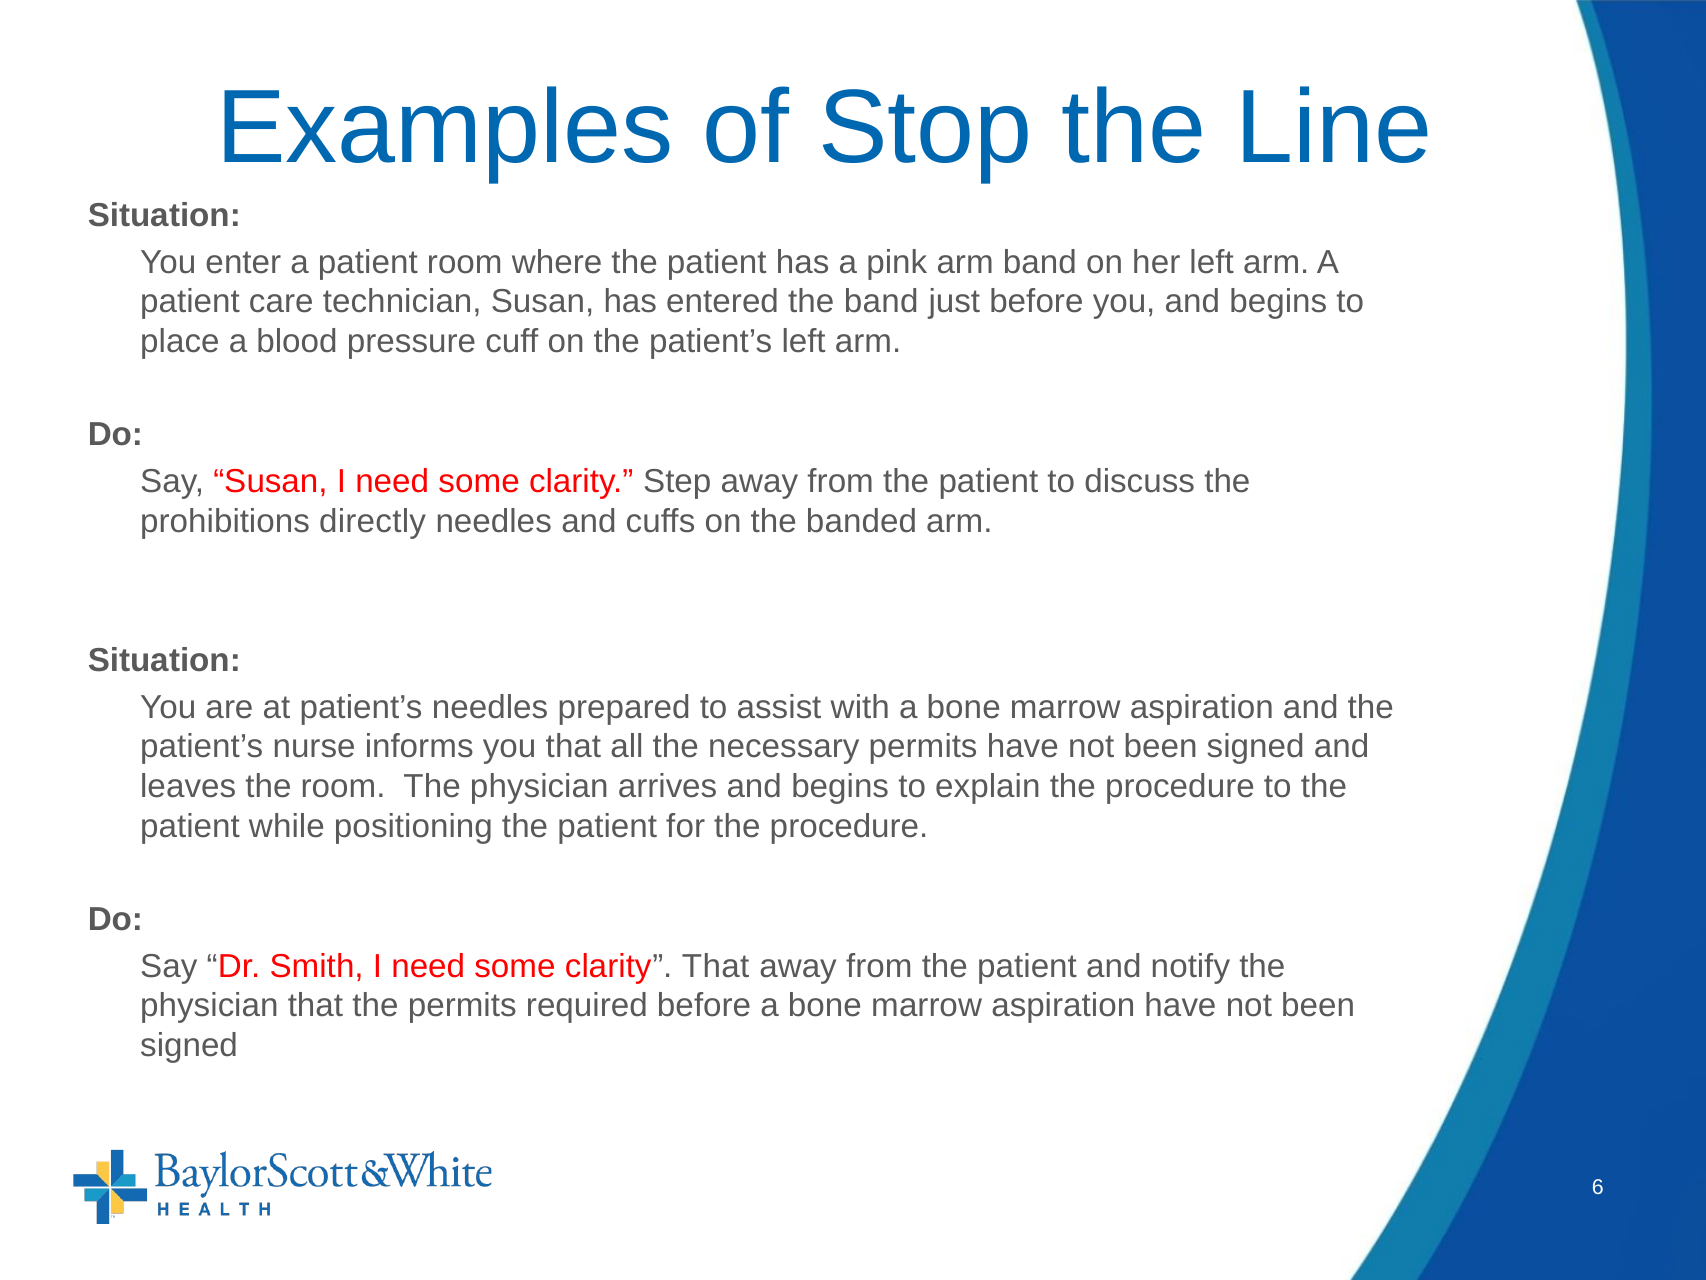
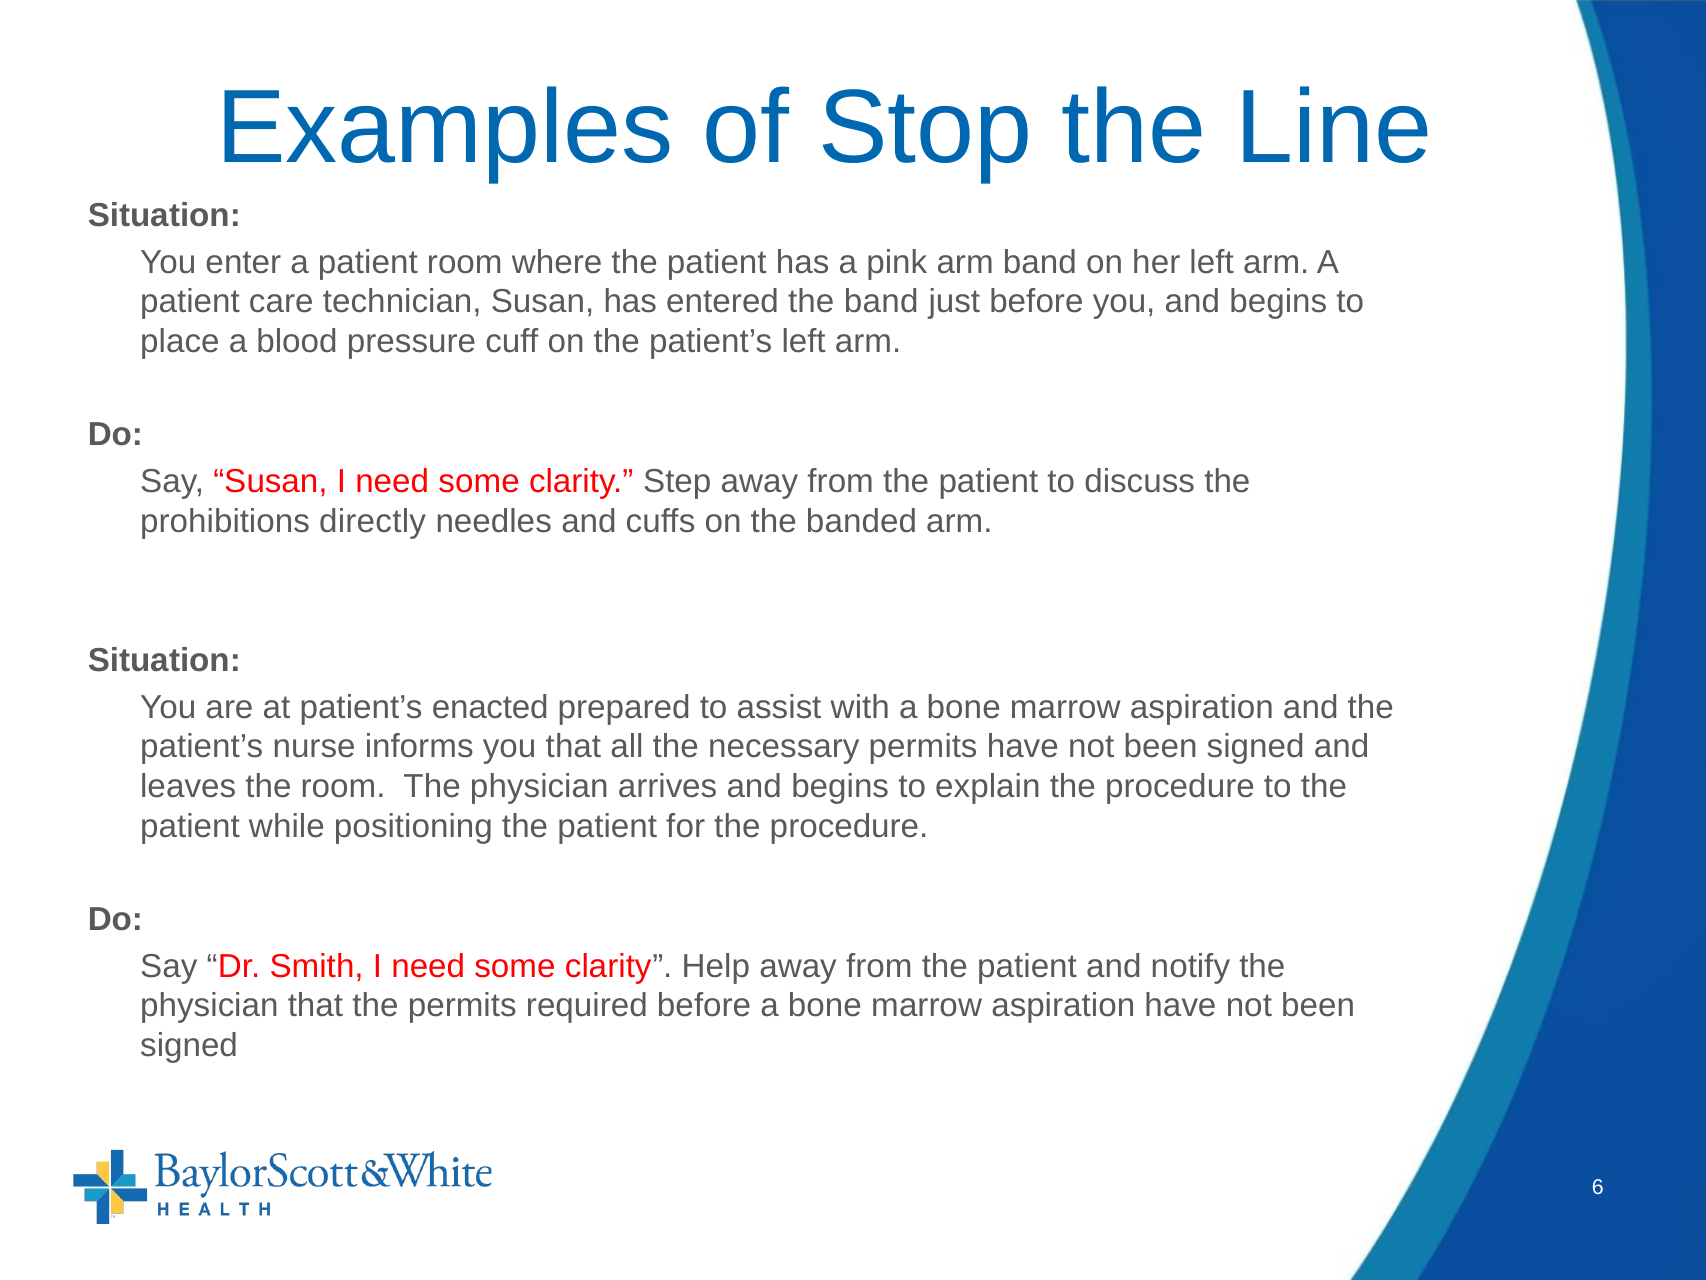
patient’s needles: needles -> enacted (490, 707)
clarity That: That -> Help (716, 966)
